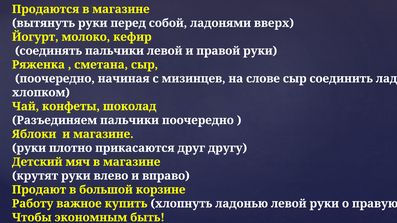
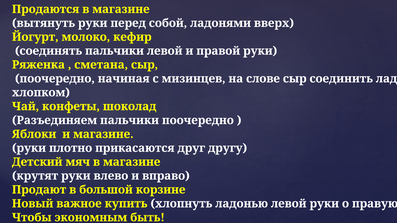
Работу: Работу -> Новый (33, 204)
